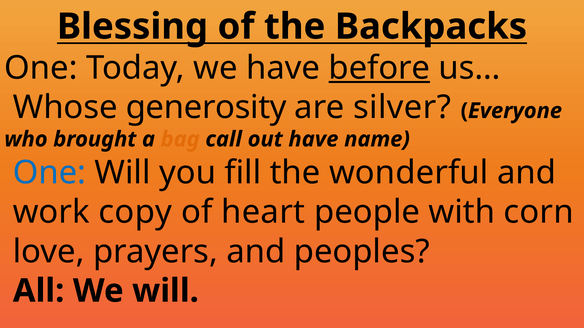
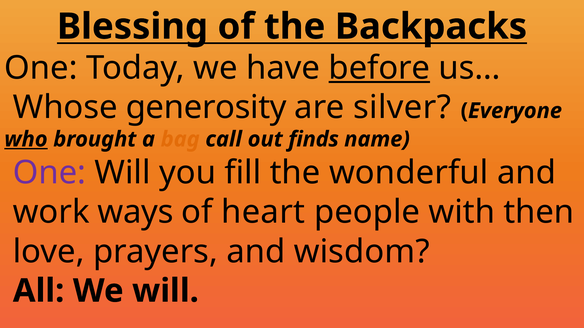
who underline: none -> present (26, 139)
out have: have -> finds (314, 139)
One colour: blue -> purple (49, 173)
copy: copy -> ways (136, 212)
corn: corn -> then (539, 212)
peoples: peoples -> wisdom (362, 252)
